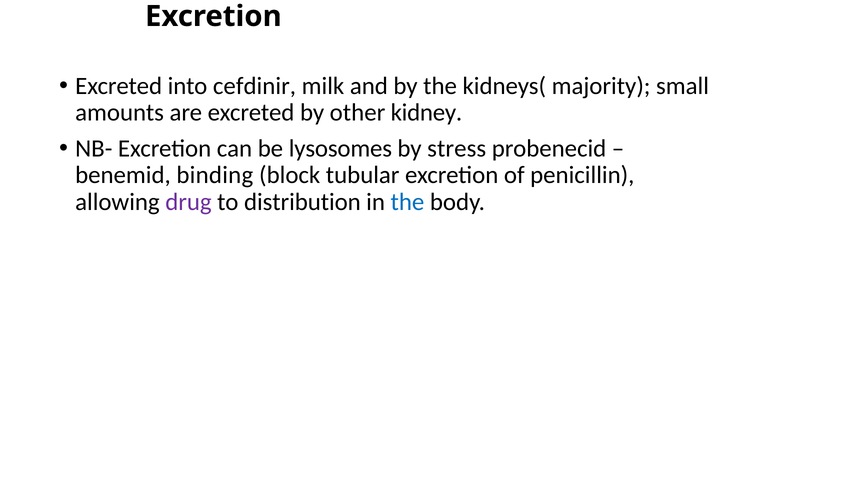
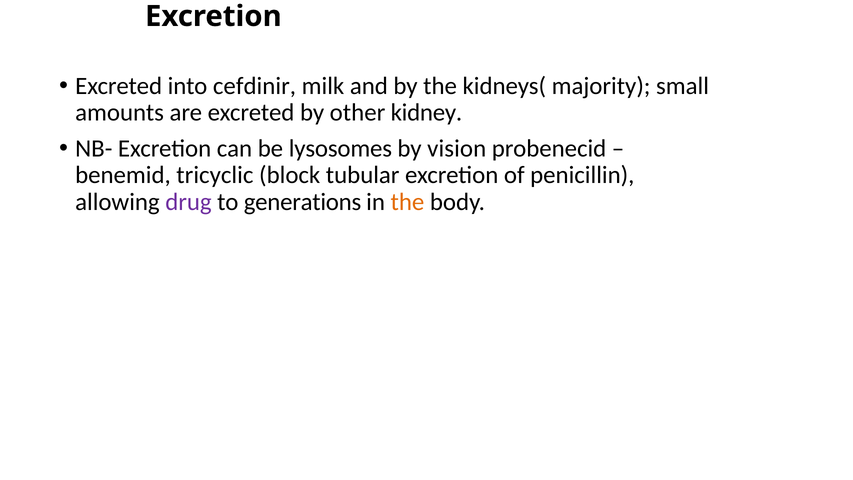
stress: stress -> vision (457, 148)
binding: binding -> tricyclic (215, 175)
distribution: distribution -> generations (303, 202)
the colour: blue -> orange (407, 202)
